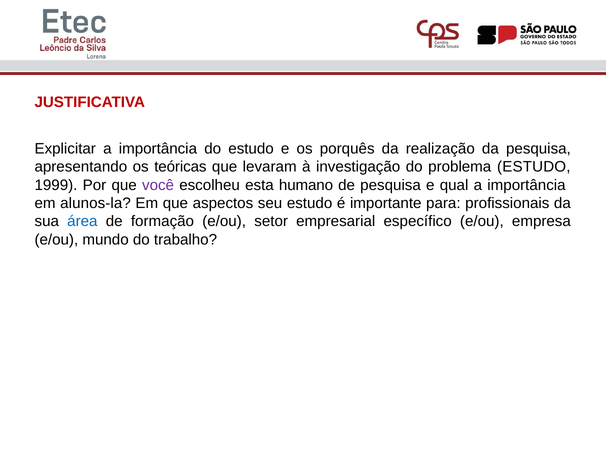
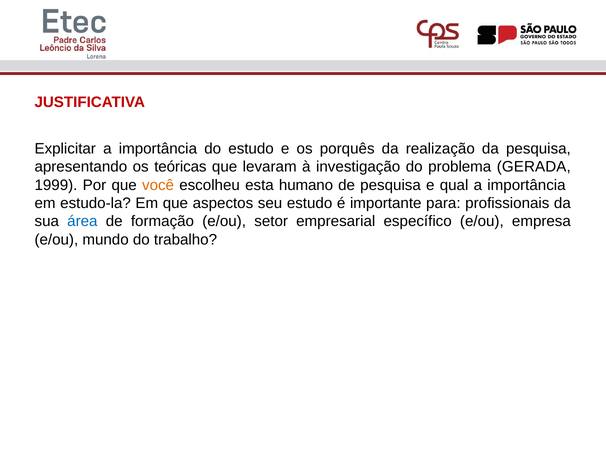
problema ESTUDO: ESTUDO -> GERADA (534, 167)
você colour: purple -> orange (158, 185)
alunos-la: alunos-la -> estudo-la (96, 203)
